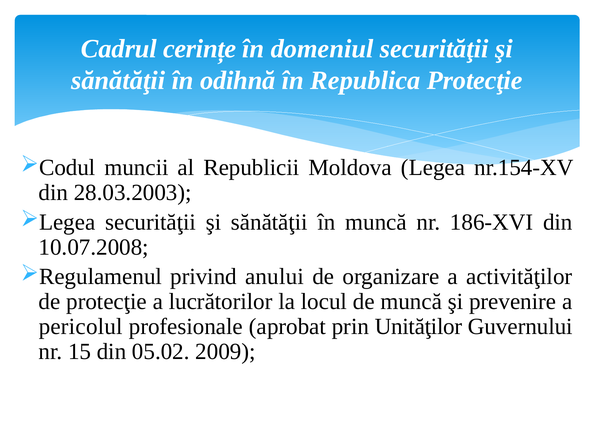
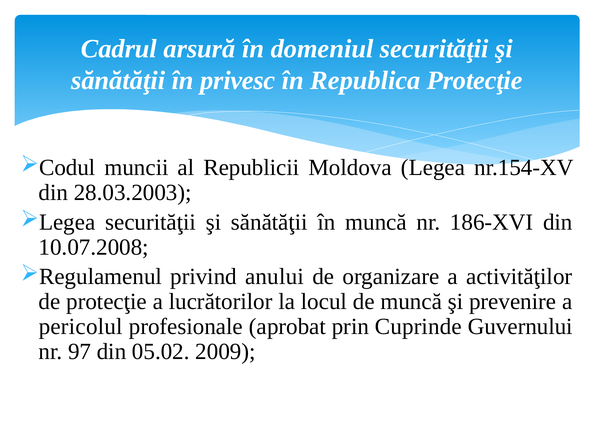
cerințe: cerințe -> arsură (200, 49)
odihnă: odihnă -> privesc (238, 80)
Unităţilor: Unităţilor -> Cuprinde (418, 326)
15: 15 -> 97 (80, 351)
